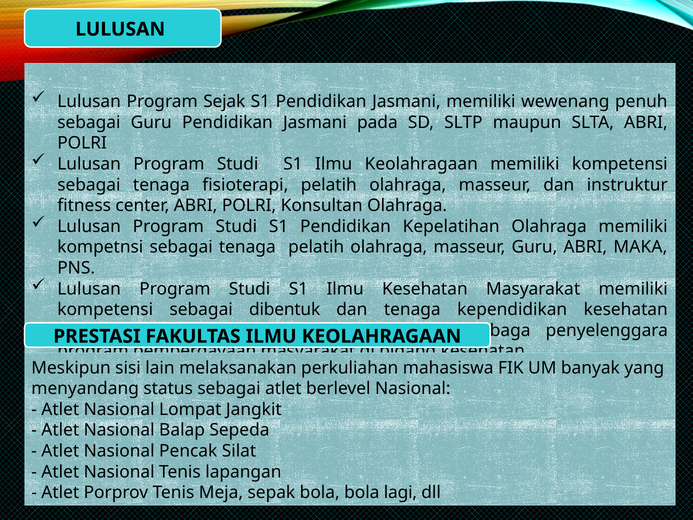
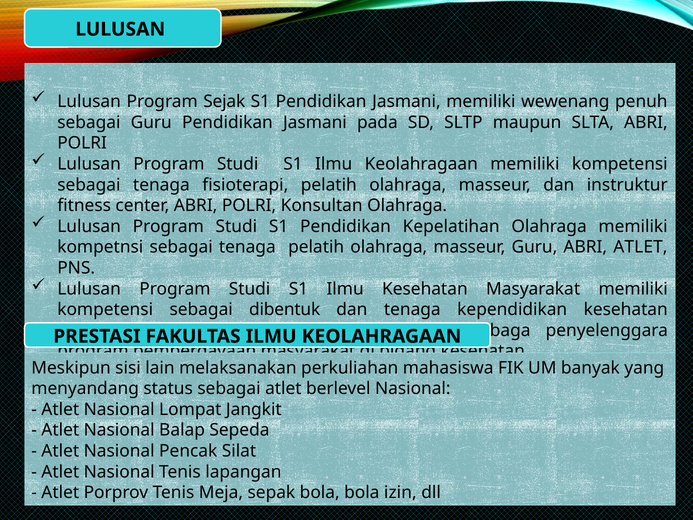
ABRI MAKA: MAKA -> ATLET (640, 247)
lagi: lagi -> izin (400, 492)
